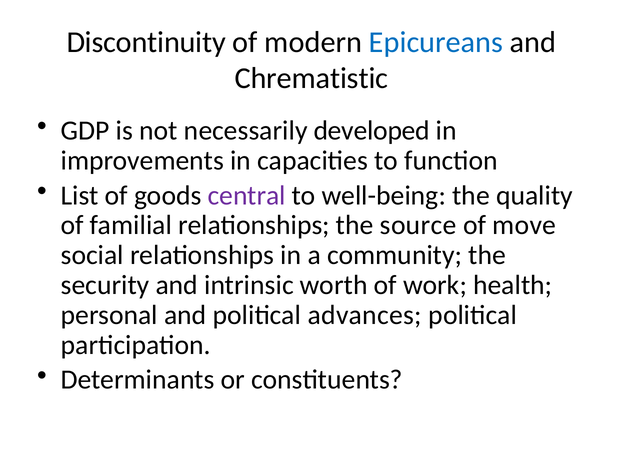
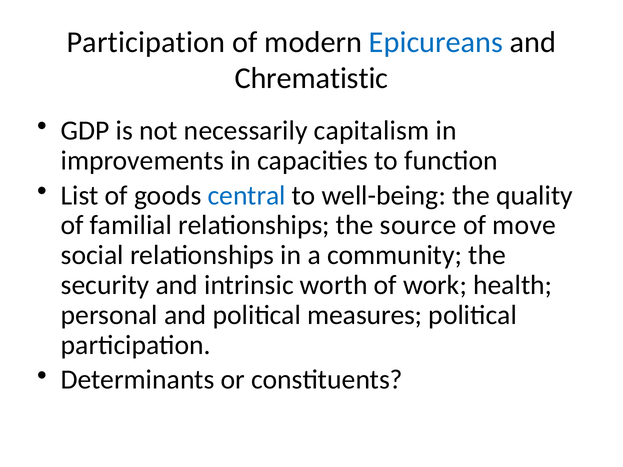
Discontinuity: Discontinuity -> Participation (146, 42)
developed: developed -> capitalism (372, 131)
central colour: purple -> blue (247, 196)
advances: advances -> measures (365, 315)
